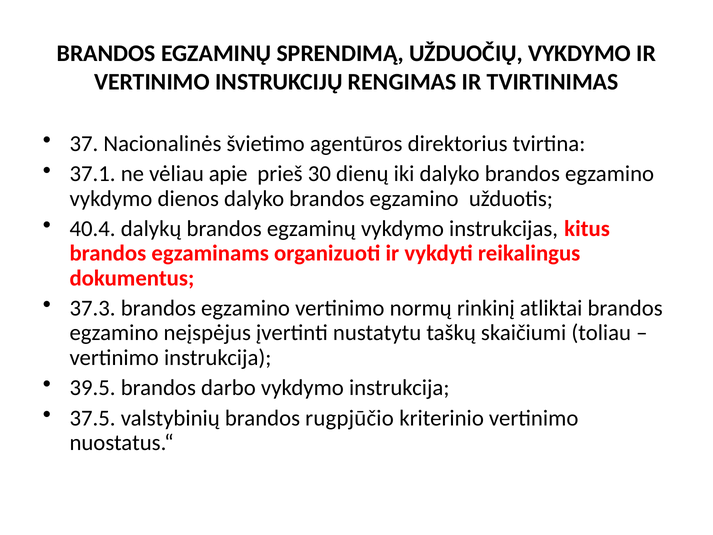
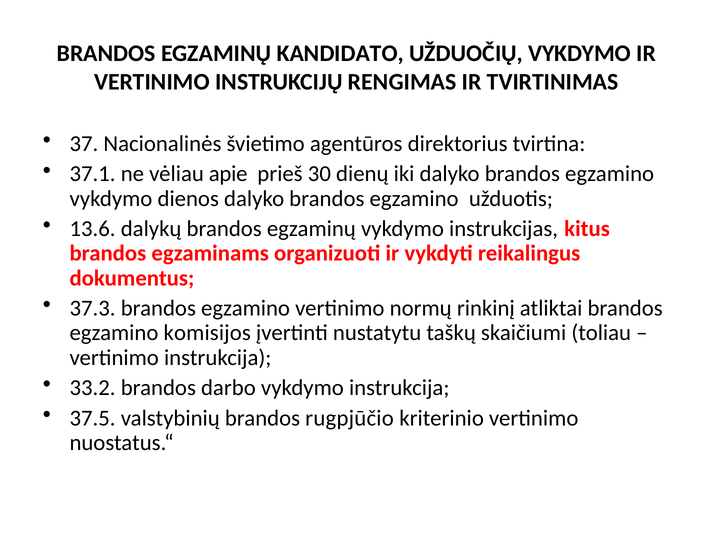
SPRENDIMĄ: SPRENDIMĄ -> KANDIDATO (340, 53)
40.4: 40.4 -> 13.6 (93, 229)
neįspėjus: neįspėjus -> komisijos (207, 333)
39.5: 39.5 -> 33.2 (93, 388)
